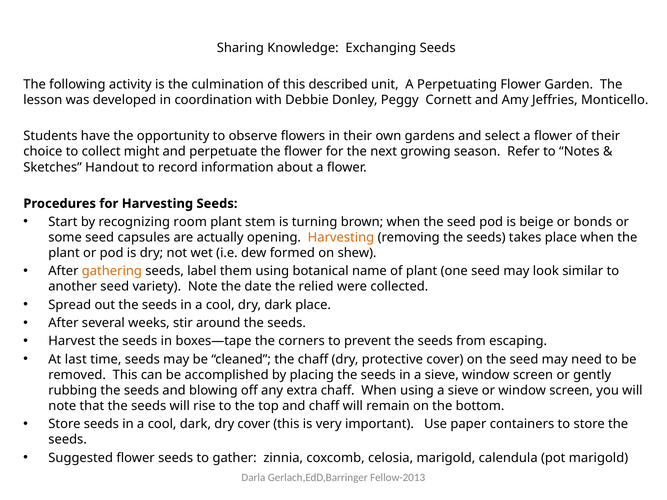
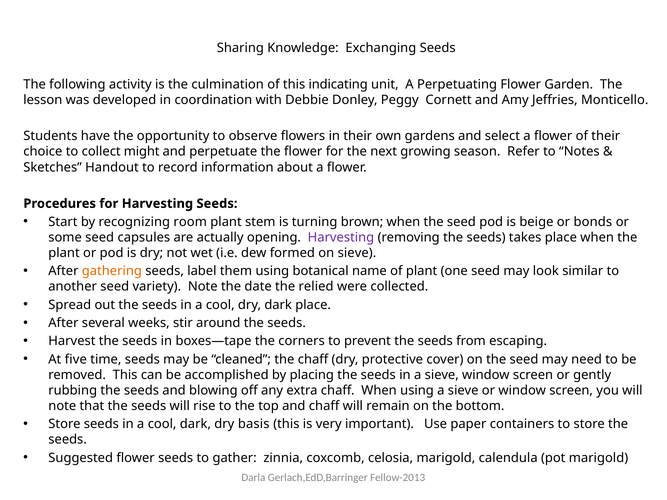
described: described -> indicating (338, 84)
Harvesting colour: orange -> purple (341, 237)
on shew: shew -> sieve (357, 253)
last: last -> five (76, 359)
dry cover: cover -> basis (254, 424)
